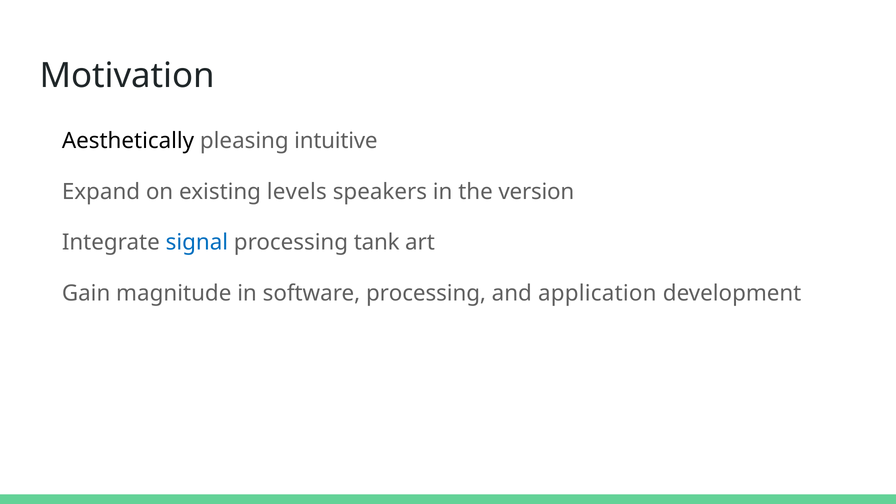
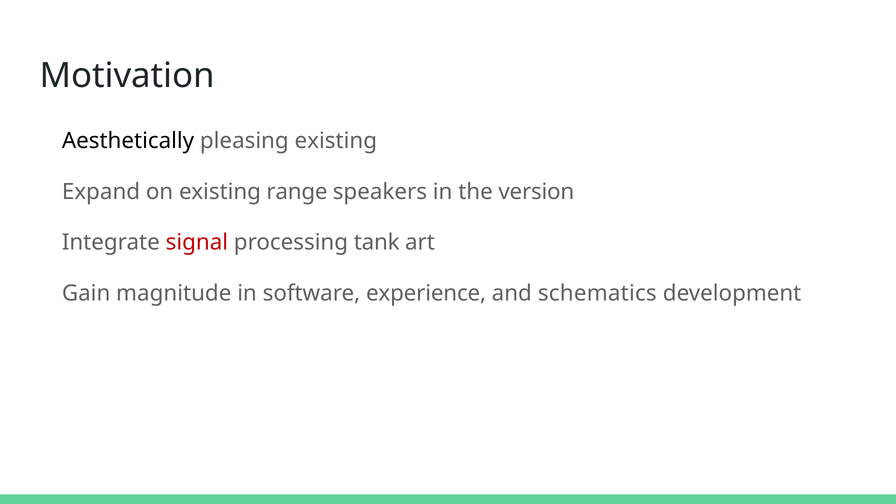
pleasing intuitive: intuitive -> existing (336, 141)
levels: levels -> range (297, 192)
signal colour: blue -> red (197, 243)
software processing: processing -> experience (426, 293)
application: application -> schematics (597, 293)
